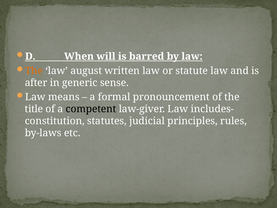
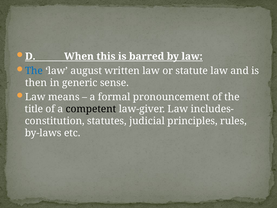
will: will -> this (106, 56)
The colour: orange -> blue (34, 71)
after: after -> then (36, 83)
